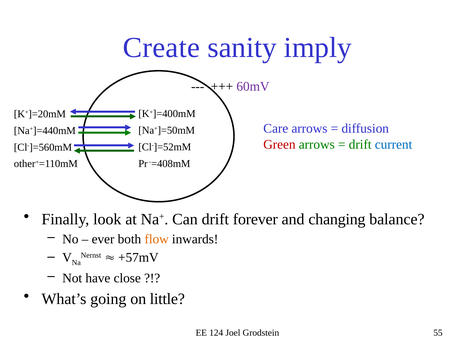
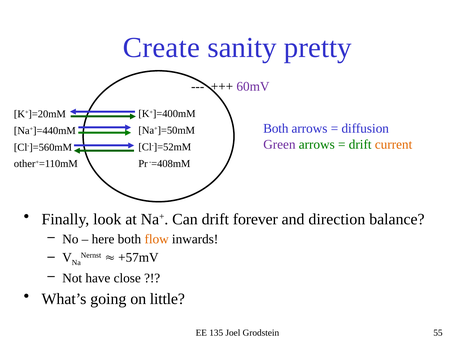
imply: imply -> pretty (318, 48)
Care: Care -> Both (276, 129)
Green colour: red -> purple (279, 144)
current colour: blue -> orange (394, 144)
changing: changing -> direction (337, 219)
ever: ever -> here (103, 239)
124: 124 -> 135 (216, 333)
